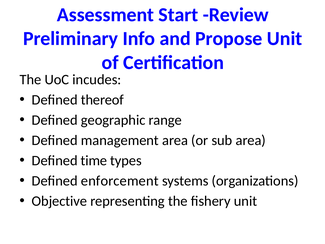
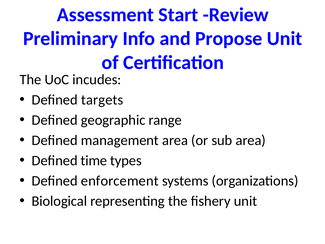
thereof: thereof -> targets (102, 100)
Objective: Objective -> Biological (59, 201)
